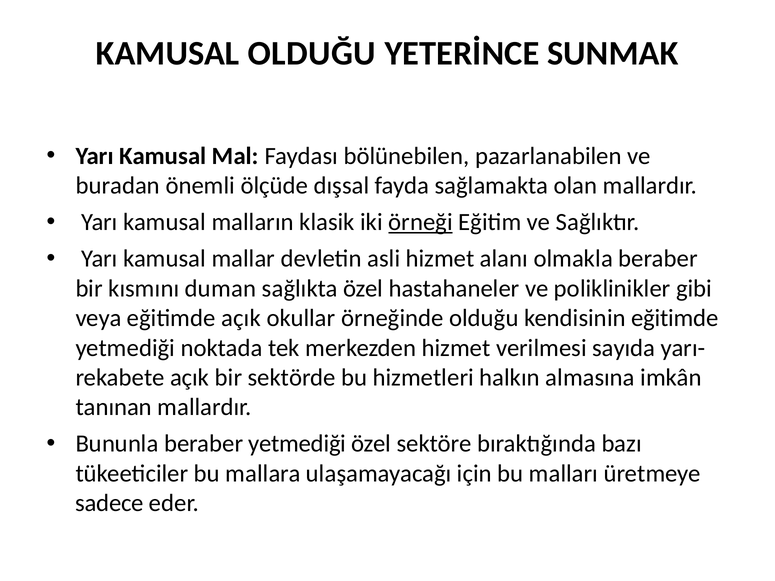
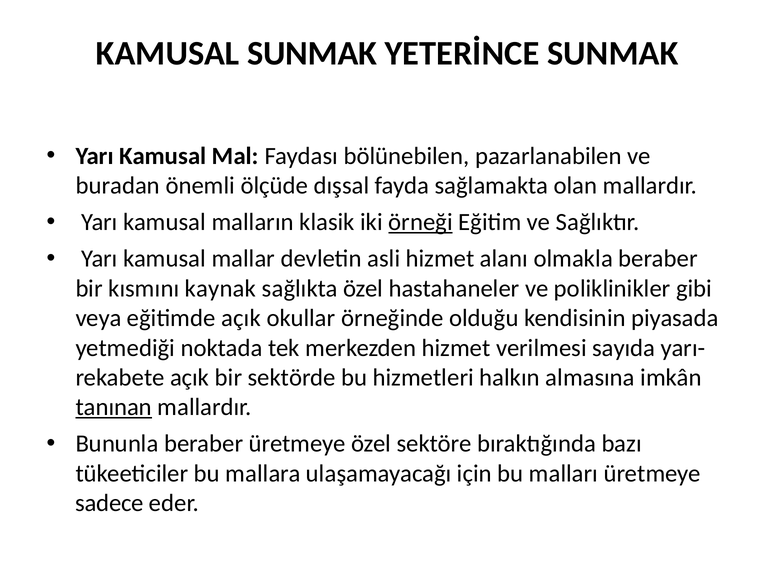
KAMUSAL OLDUĞU: OLDUĞU -> SUNMAK (312, 53)
duman: duman -> kaynak (220, 289)
kendisinin eğitimde: eğitimde -> piyasada (675, 318)
tanınan underline: none -> present (114, 407)
beraber yetmediği: yetmediği -> üretmeye (297, 444)
